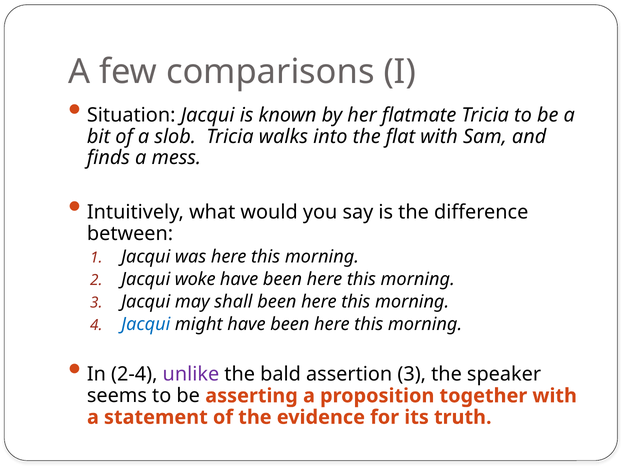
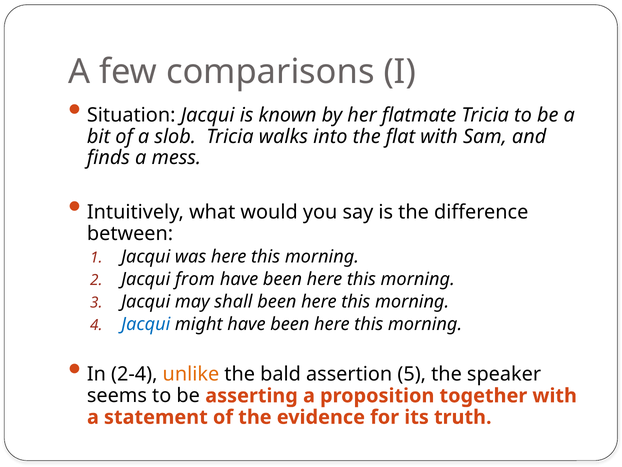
woke: woke -> from (195, 279)
unlike colour: purple -> orange (191, 374)
assertion 3: 3 -> 5 (412, 374)
